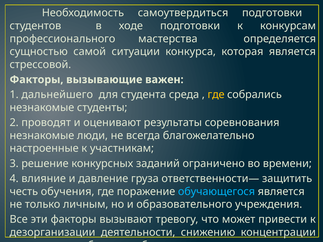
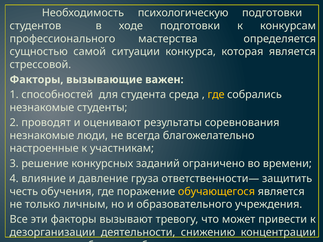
самоутвердиться: самоутвердиться -> психологическую (183, 13)
дальнейшего: дальнейшего -> способностей (57, 95)
обучающегося colour: light blue -> yellow (216, 192)
